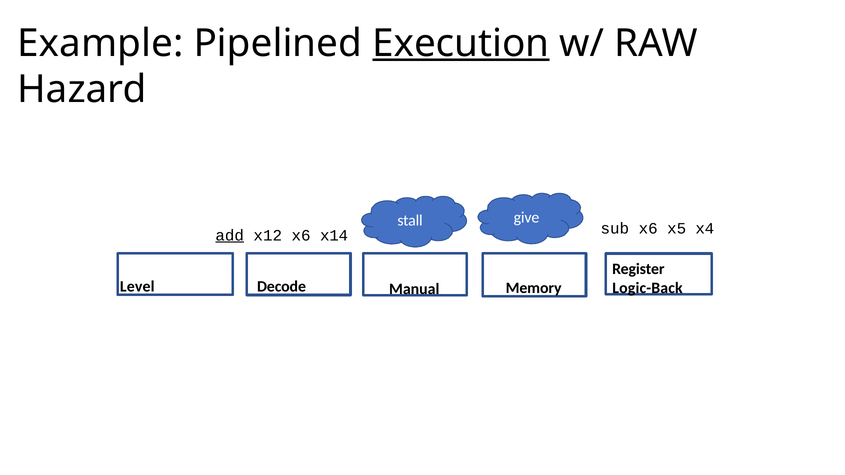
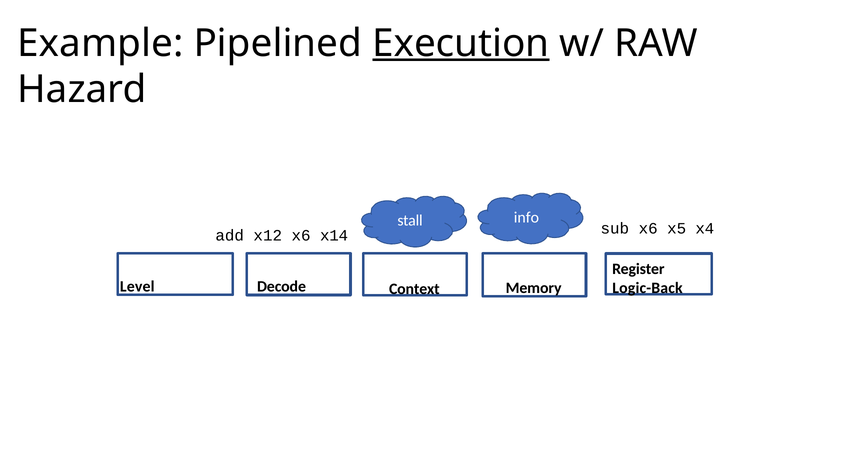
give: give -> info (526, 217)
add underline: present -> none (230, 236)
Manual: Manual -> Context (414, 289)
